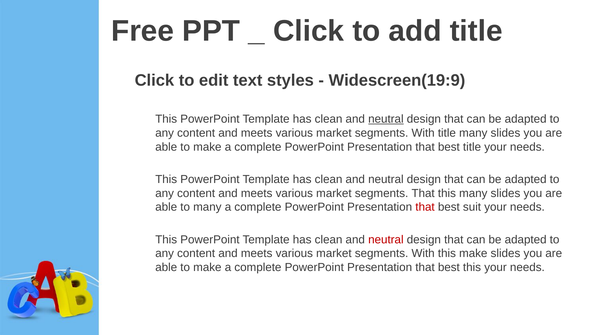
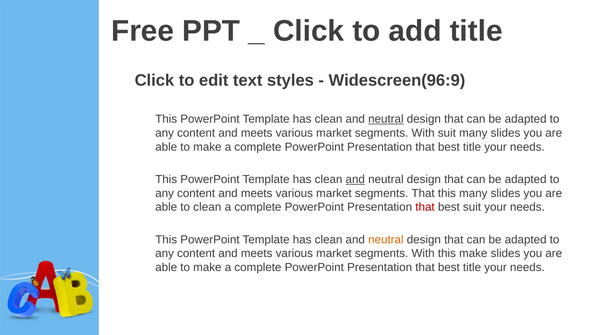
Widescreen(19:9: Widescreen(19:9 -> Widescreen(96:9 (397, 80)
With title: title -> suit (447, 133)
and underline: none -> present (355, 179)
to many: many -> clean (207, 207)
neutral colour: red -> orange (386, 239)
this: this -> title (472, 267)
